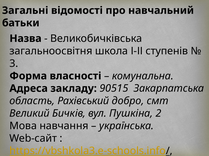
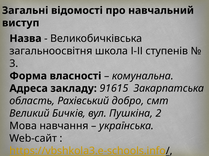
батьки: батьки -> виступ (21, 23)
90515: 90515 -> 91615 (114, 89)
